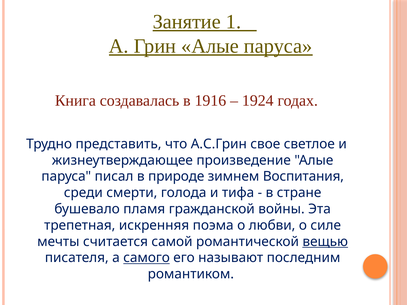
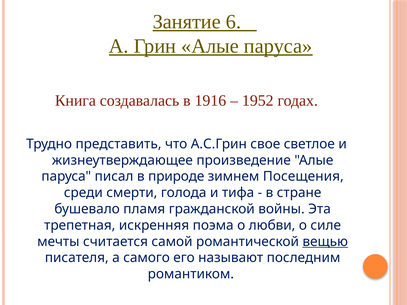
1: 1 -> 6 (234, 22)
1924: 1924 -> 1952 (258, 101)
Воспитания: Воспитания -> Посещения (303, 177)
самого underline: present -> none (147, 258)
